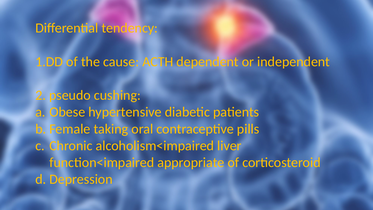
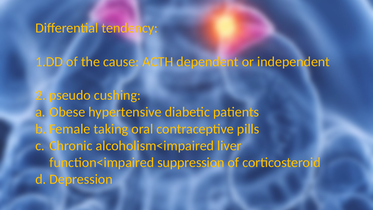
appropriate: appropriate -> suppression (191, 162)
